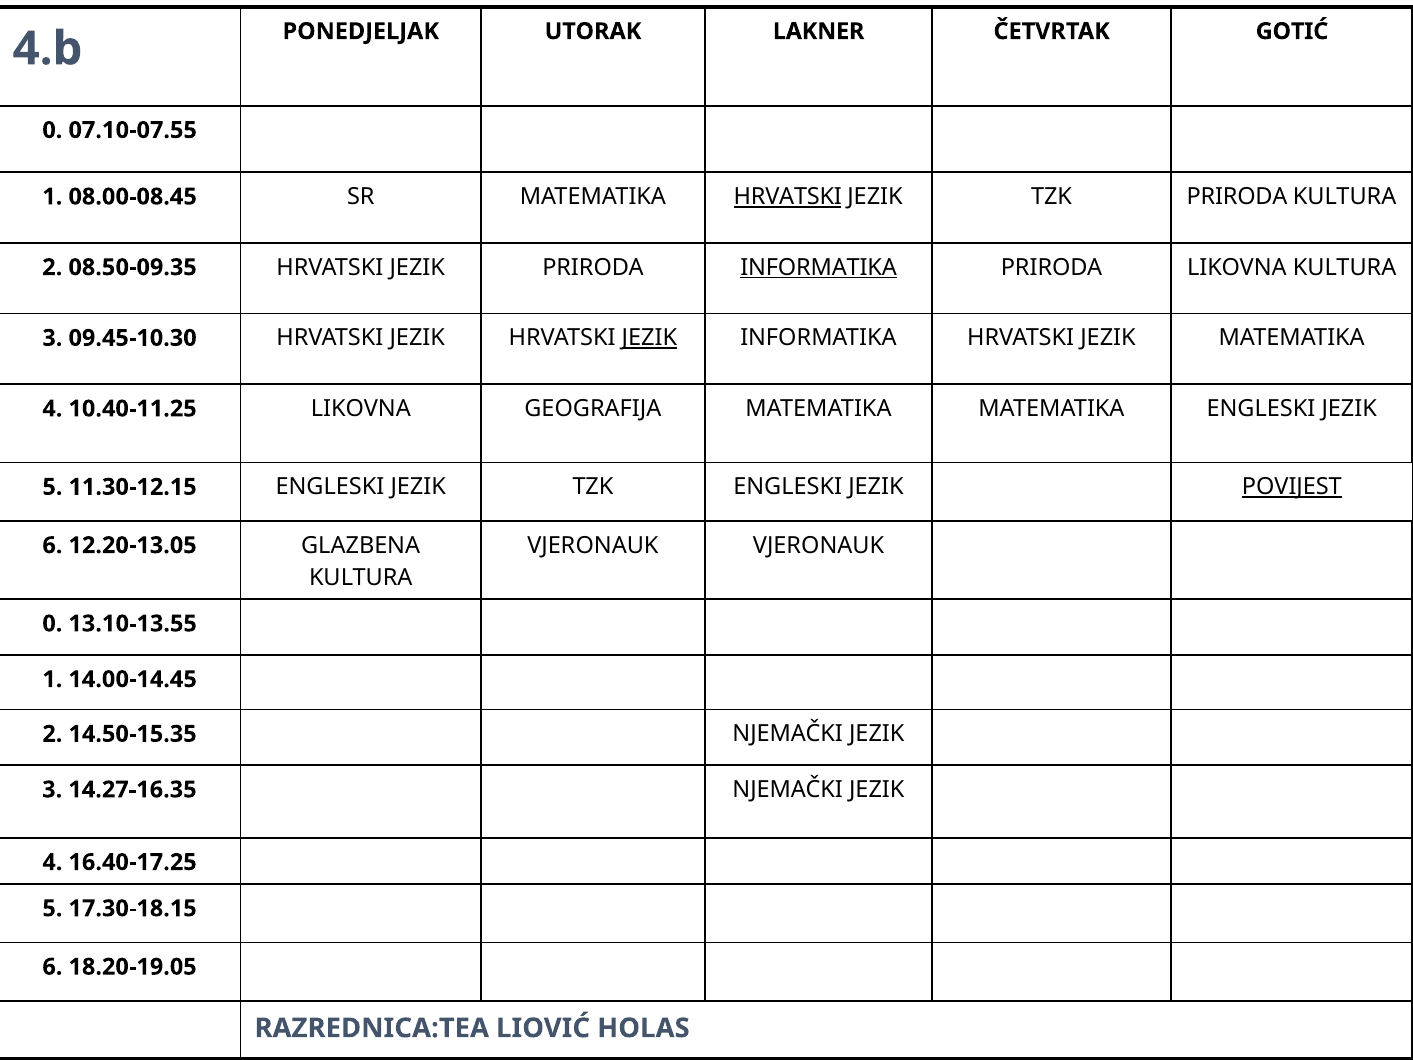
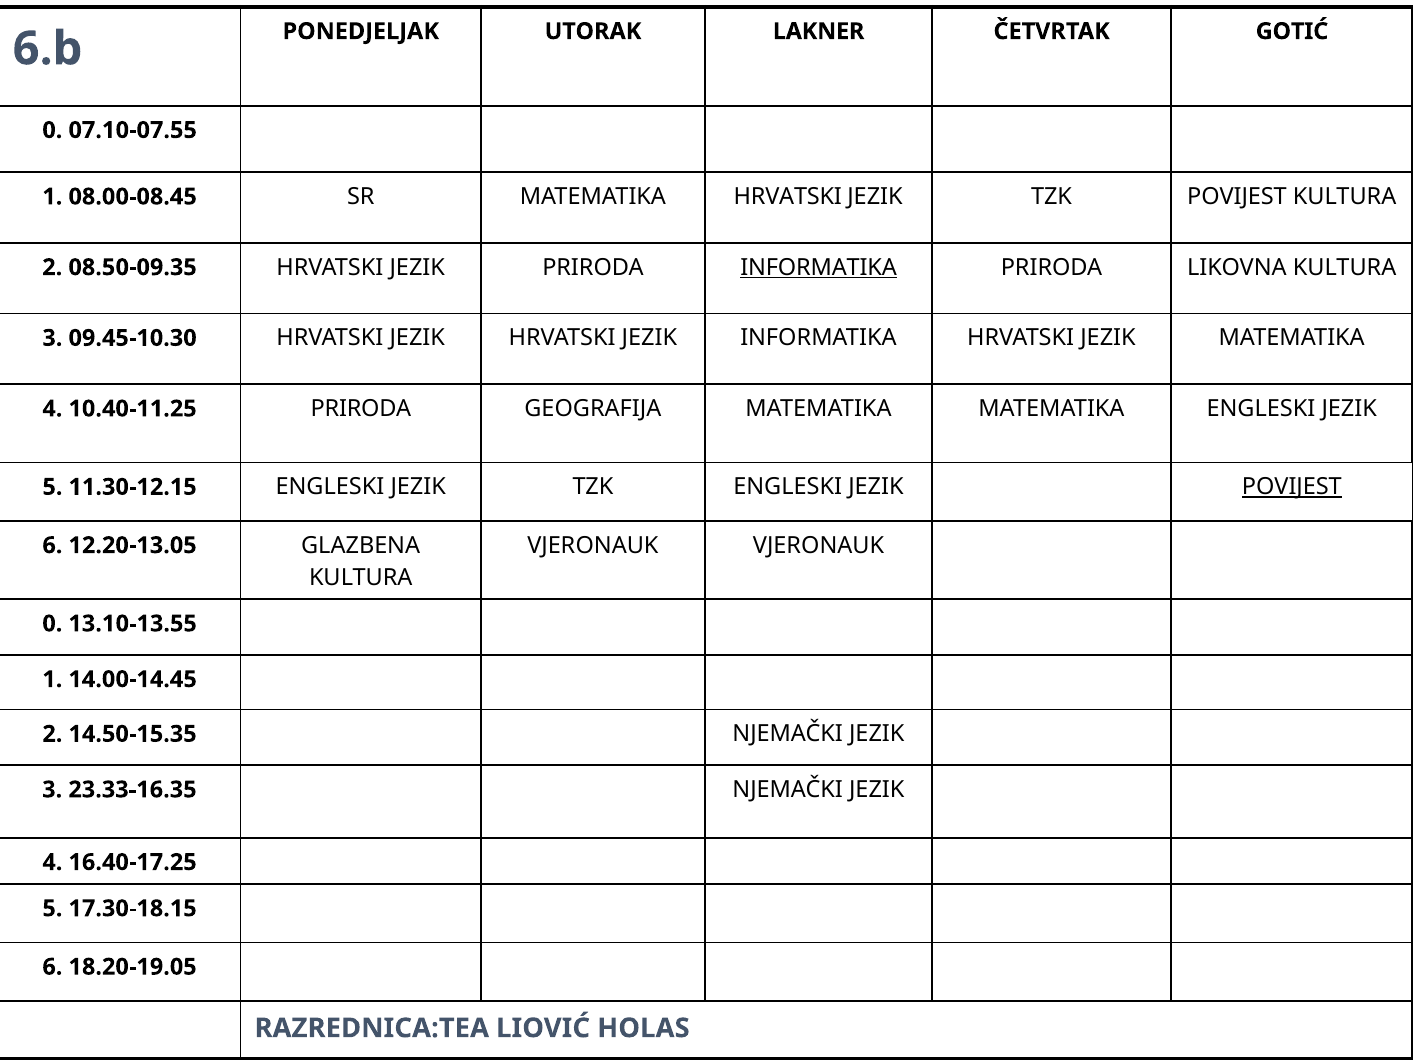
4.b: 4.b -> 6.b (48, 49)
HRVATSKI underline: present -> none (788, 197)
TZK PRIRODA: PRIRODA -> POVIJEST (1237, 197)
JEZIK underline: present -> none (649, 338)
10.40-11.25 LIKOVNA: LIKOVNA -> PRIRODA (361, 409)
14.27-16.35: 14.27-16.35 -> 23.33-16.35 (132, 789)
